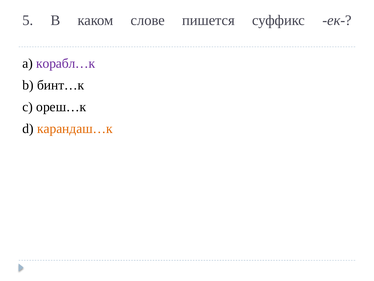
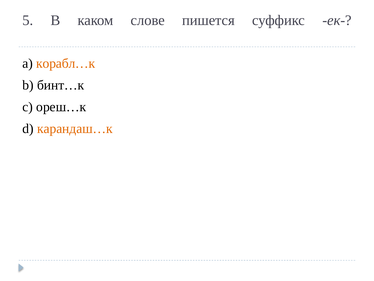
корабл…к colour: purple -> orange (66, 63)
